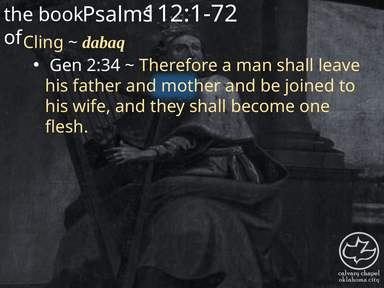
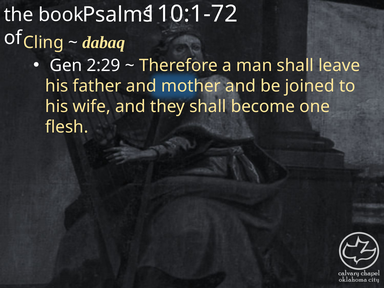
112:1-72: 112:1-72 -> 110:1-72 (191, 14)
2:34: 2:34 -> 2:29 (104, 65)
